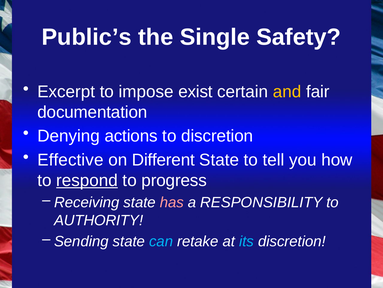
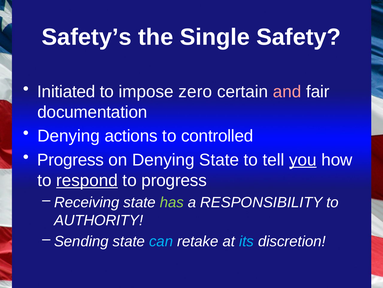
Public’s: Public’s -> Safety’s (87, 37)
Excerpt: Excerpt -> Initiated (66, 91)
exist: exist -> zero (195, 91)
and colour: yellow -> pink (287, 91)
to discretion: discretion -> controlled (217, 136)
Effective: Effective -> Progress (71, 160)
on Different: Different -> Denying (163, 160)
you underline: none -> present (303, 160)
has colour: pink -> light green (172, 202)
